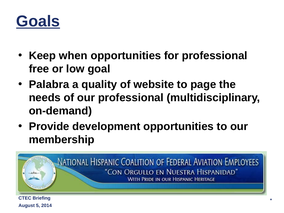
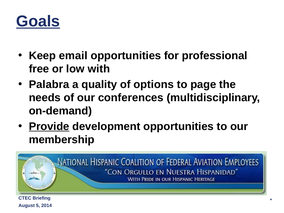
when: when -> email (73, 56)
goal: goal -> with (99, 69)
website: website -> options (154, 84)
our professional: professional -> conferences (131, 98)
Provide underline: none -> present (49, 126)
